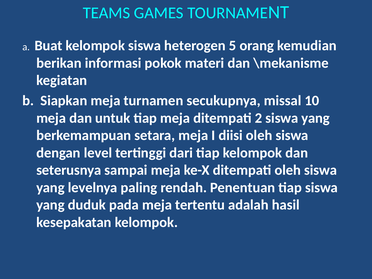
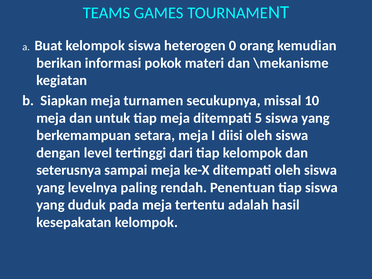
5: 5 -> 0 (233, 46)
2: 2 -> 5 (259, 118)
